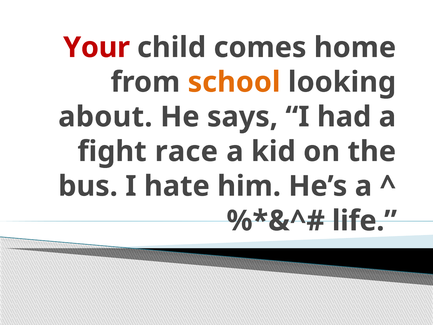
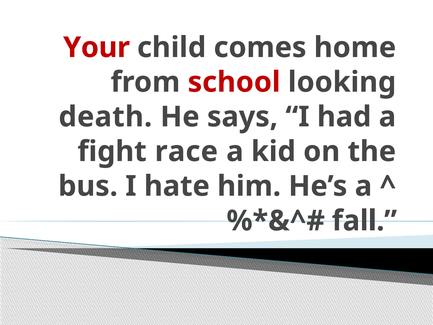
school colour: orange -> red (234, 82)
about: about -> death (105, 117)
life: life -> fall (364, 221)
